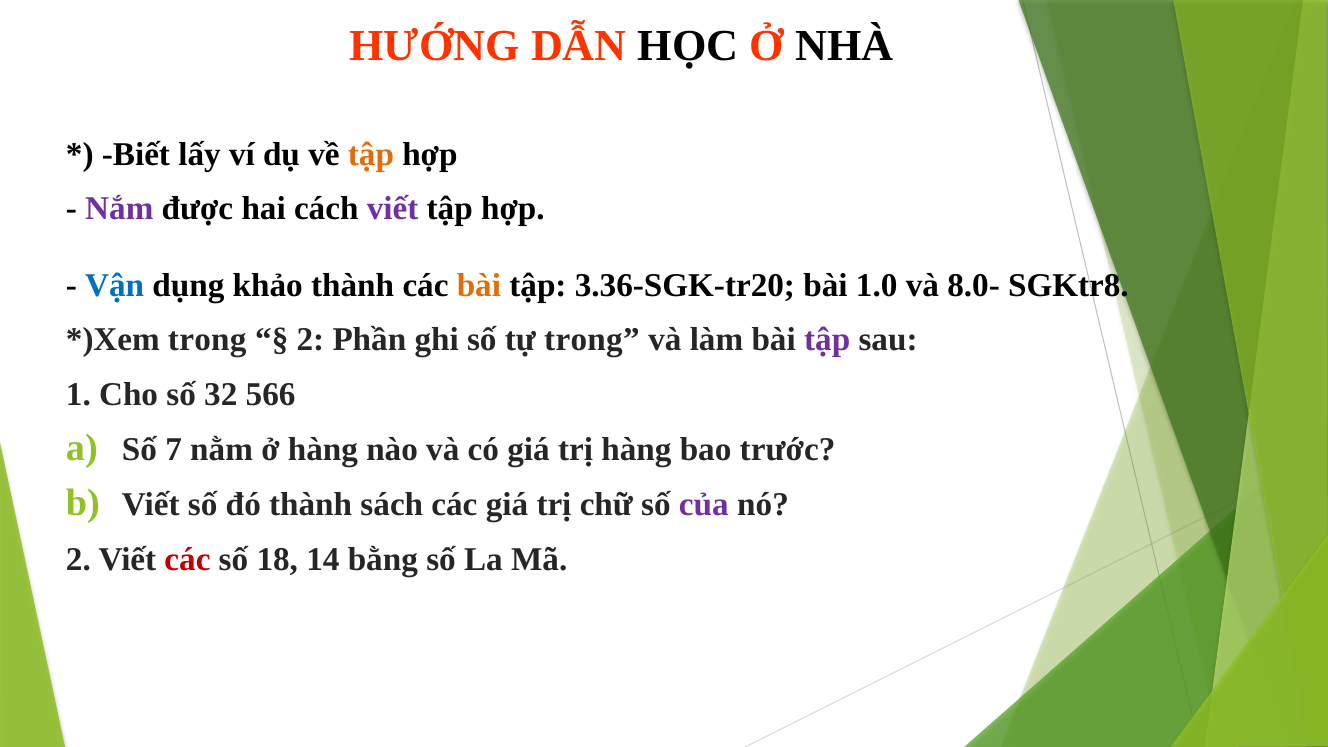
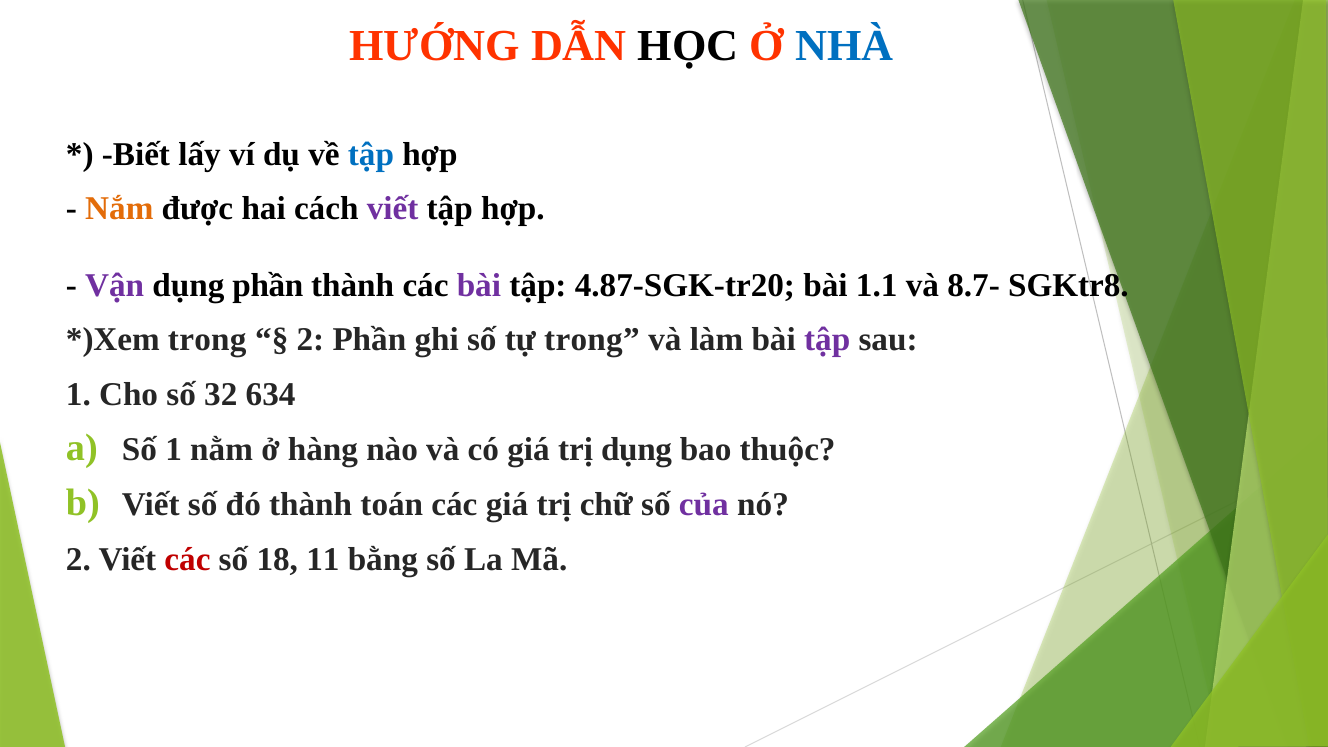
NHÀ colour: black -> blue (845, 45)
tập colour: orange -> blue (371, 154)
Nắm colour: purple -> orange (119, 209)
Vận colour: blue -> purple (115, 285)
dụng khảo: khảo -> phần (268, 285)
bài colour: orange -> purple (479, 285)
3.36-SGK-tr20: 3.36-SGK-tr20 -> 4.87-SGK-tr20 (685, 285)
1.0: 1.0 -> 1.1 (877, 285)
8.0-: 8.0- -> 8.7- (974, 285)
566: 566 -> 634 (271, 395)
Số 7: 7 -> 1 (174, 450)
trị hàng: hàng -> dụng (637, 450)
trước: trước -> thuộc (788, 450)
sách: sách -> toán (392, 504)
14: 14 -> 11 (323, 559)
